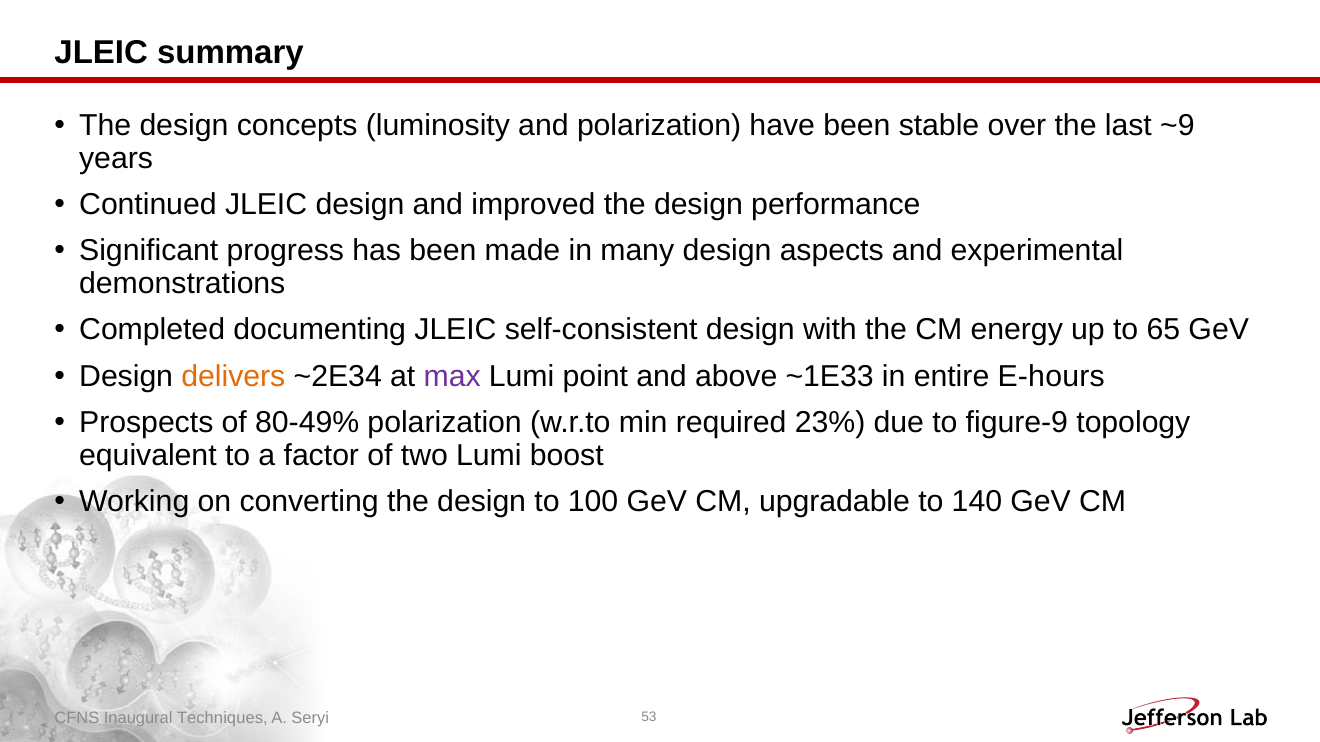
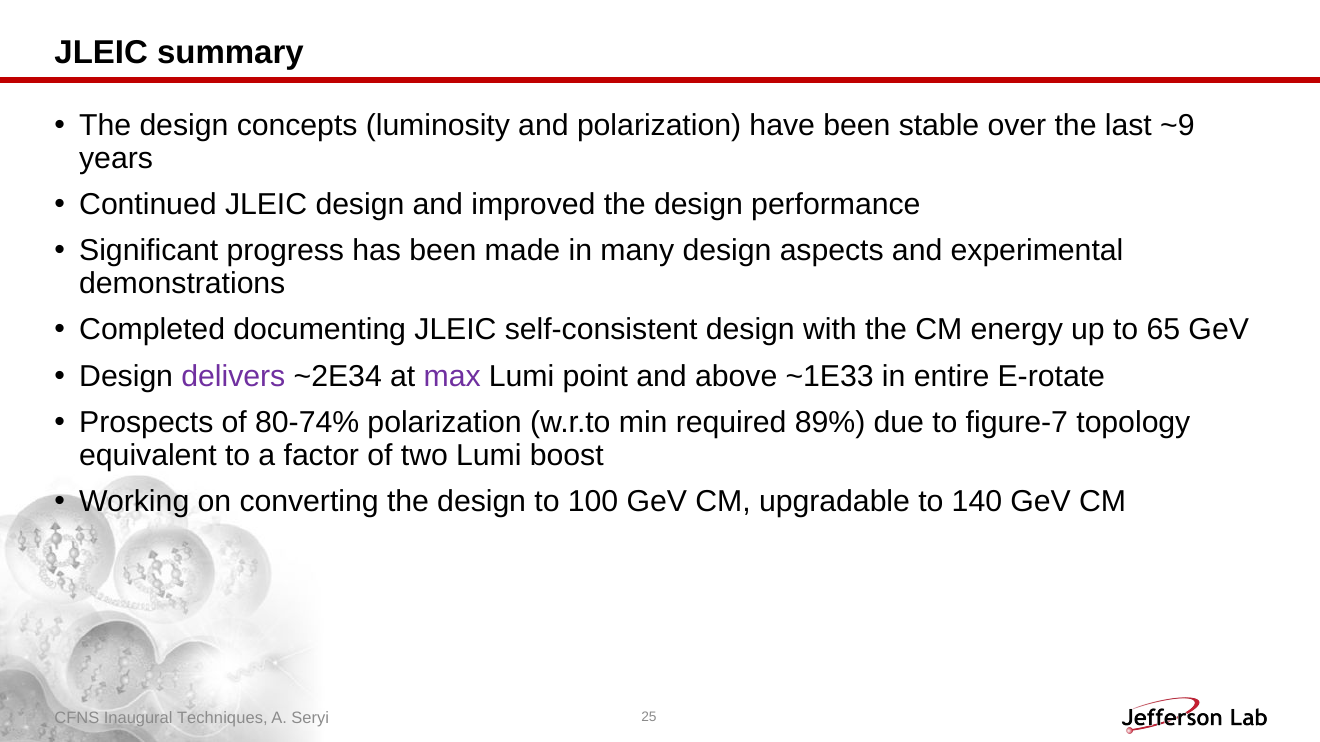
delivers colour: orange -> purple (233, 377)
E-hours: E-hours -> E-rotate (1051, 377)
80-49%: 80-49% -> 80-74% (307, 423)
23%: 23% -> 89% (830, 423)
figure-9: figure-9 -> figure-7 (1017, 423)
53: 53 -> 25 (649, 718)
